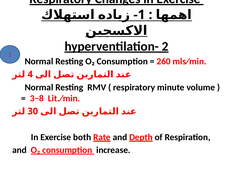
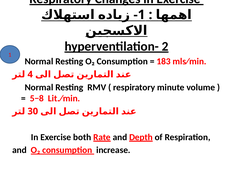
260: 260 -> 183 (164, 61)
3−8: 3−8 -> 5−8 (37, 98)
